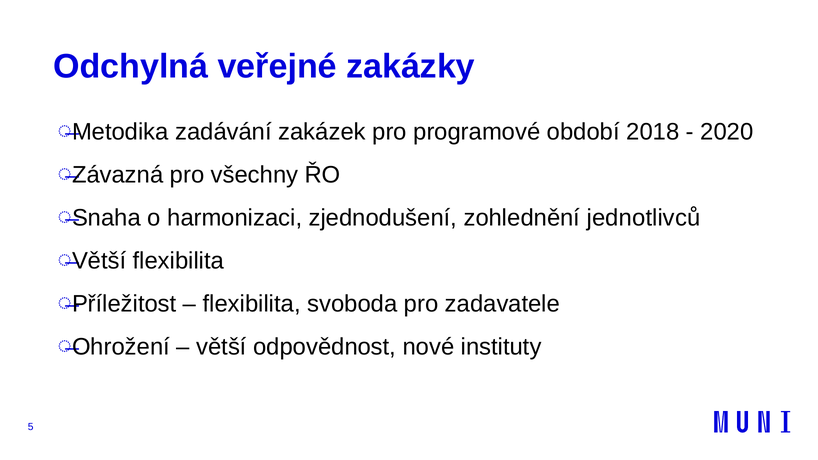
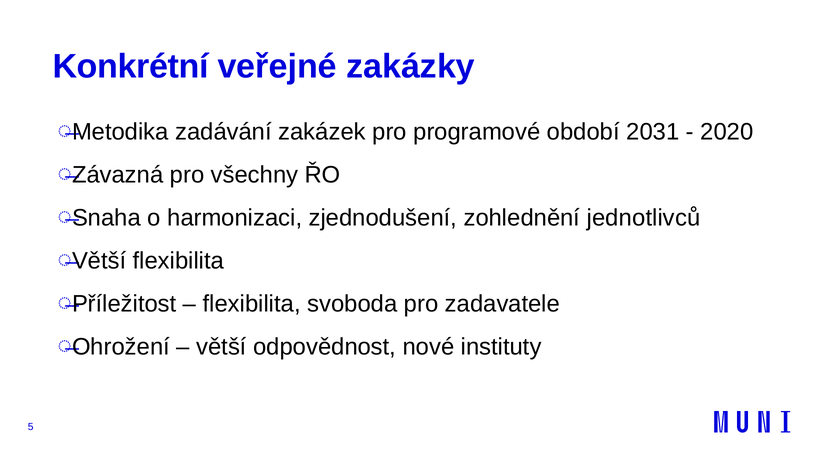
Odchylná: Odchylná -> Konkrétní (131, 67)
2018: 2018 -> 2031 (653, 132)
